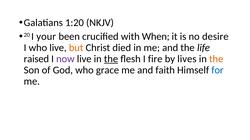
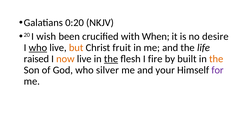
1:20: 1:20 -> 0:20 (74, 23)
your: your -> wish (46, 37)
who underline: none -> present (38, 48)
died: died -> fruit (122, 48)
now colour: purple -> orange (65, 59)
lives: lives -> built (187, 59)
grace: grace -> silver (107, 70)
faith: faith -> your (165, 70)
for colour: blue -> purple (217, 70)
